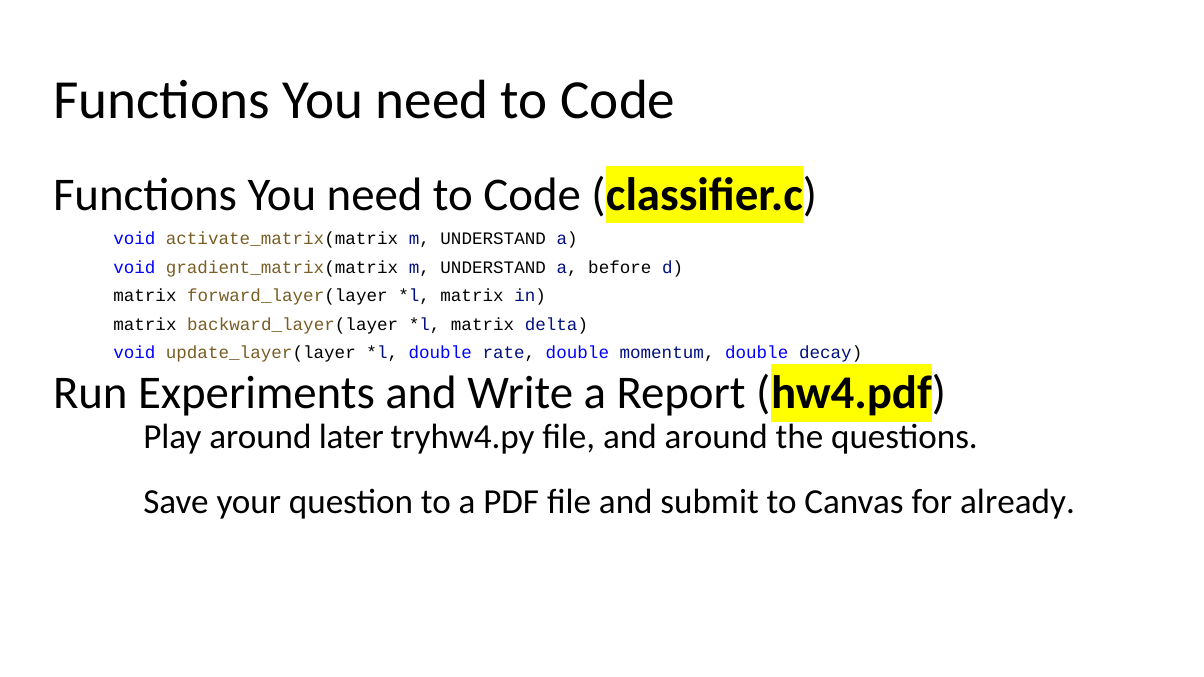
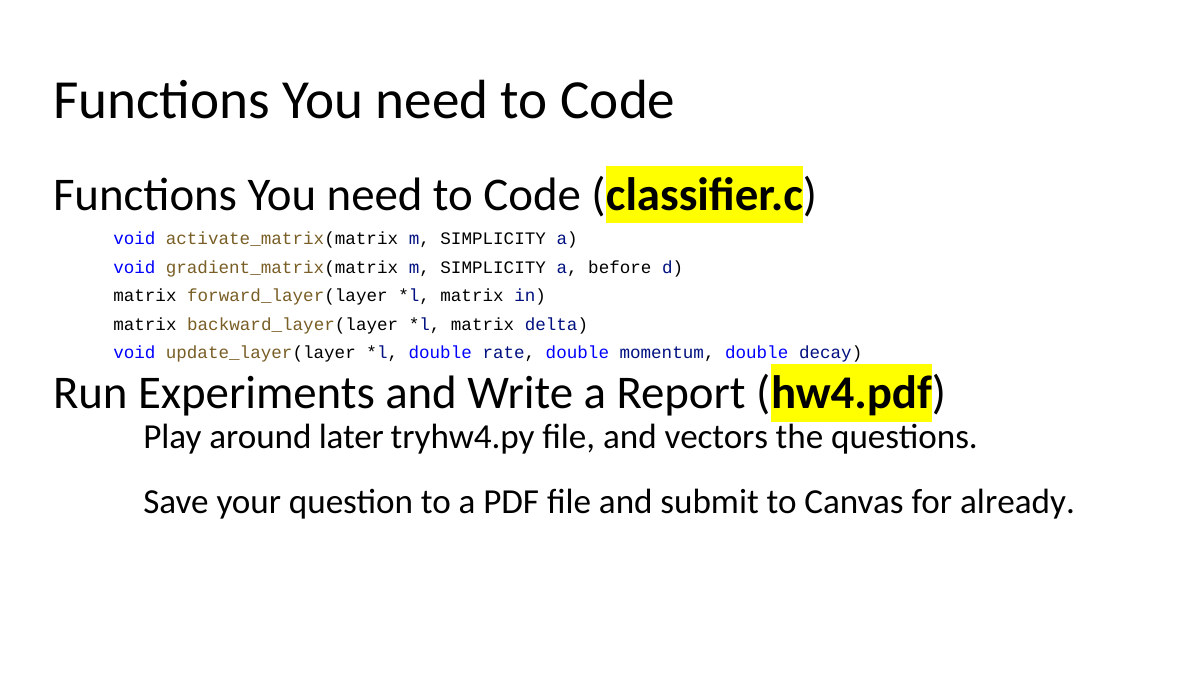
activate_matrix(matrix m UNDERSTAND: UNDERSTAND -> SIMPLICITY (493, 239)
gradient_matrix(matrix m UNDERSTAND: UNDERSTAND -> SIMPLICITY (493, 268)
and around: around -> vectors (716, 437)
